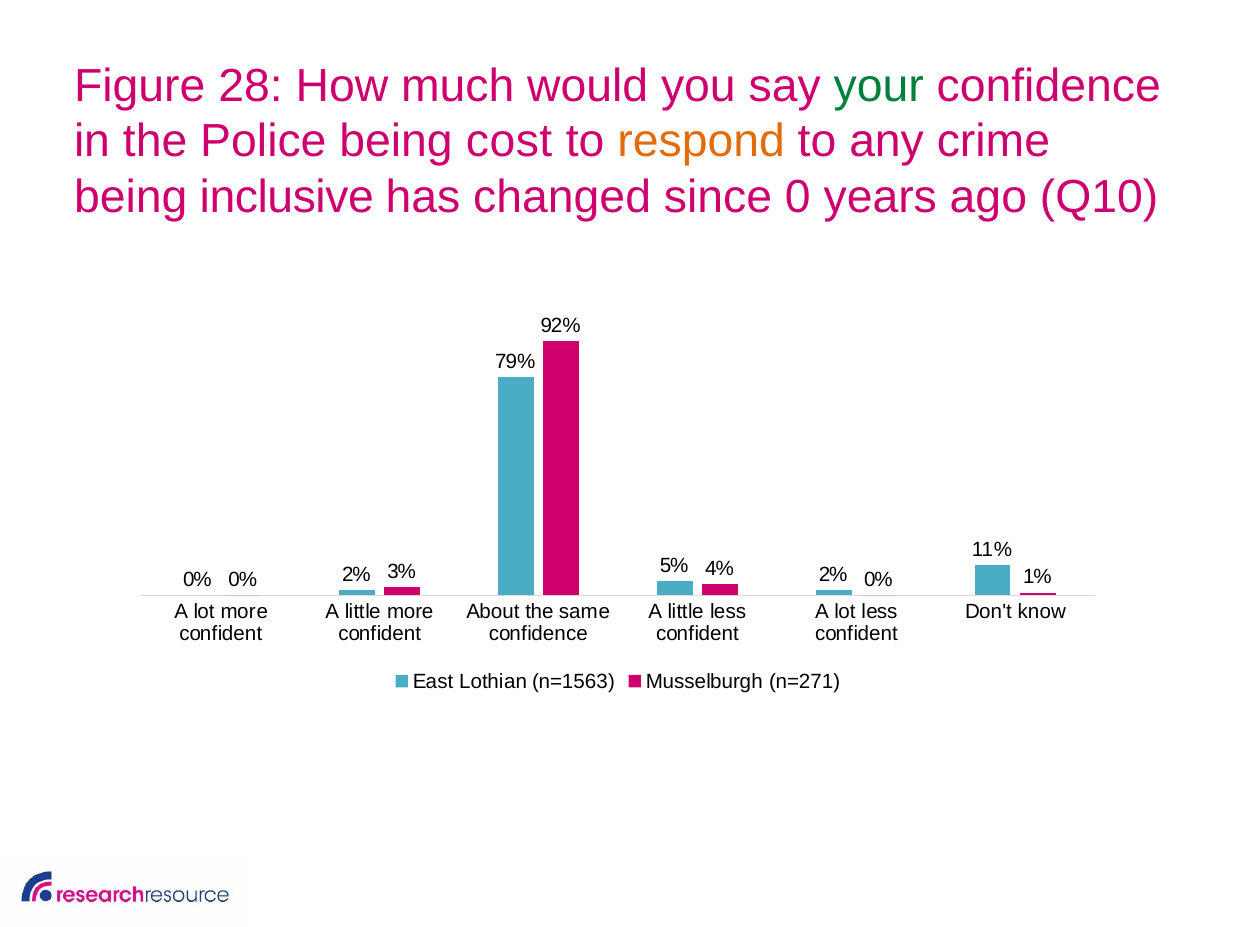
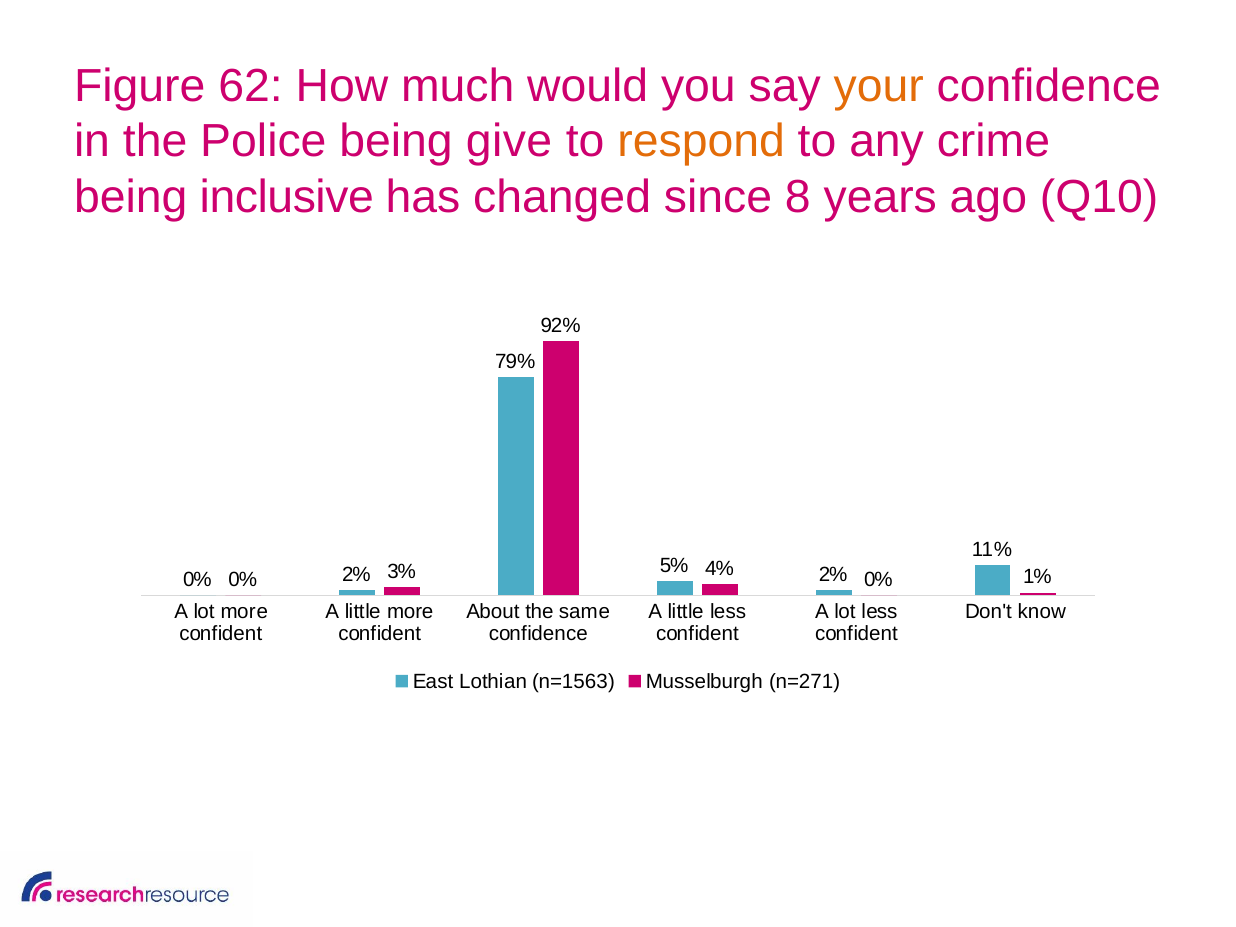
28: 28 -> 62 (250, 86)
your colour: green -> orange (879, 86)
cost: cost -> give (509, 142)
0: 0 -> 8 (798, 197)
